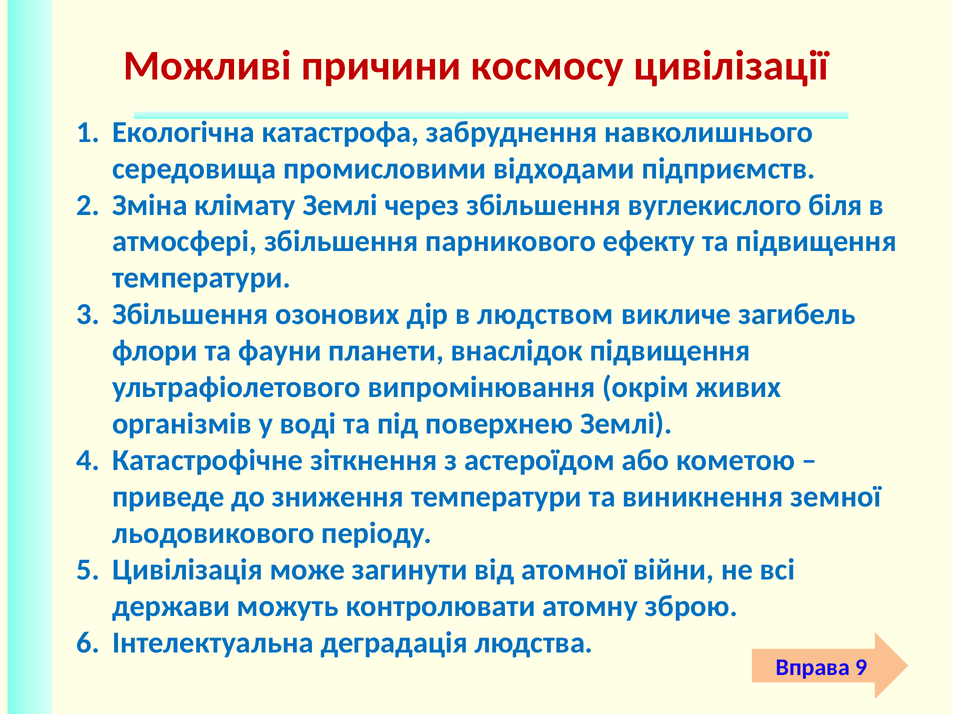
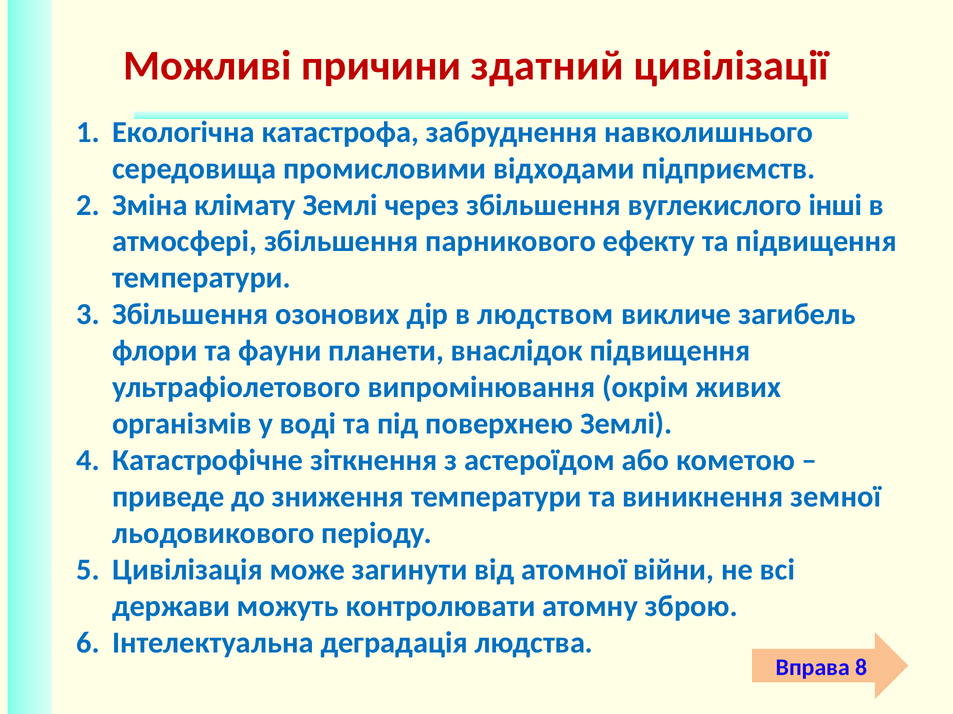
космосу: космосу -> здатний (547, 66)
біля: біля -> інші (835, 205)
9: 9 -> 8 (861, 668)
